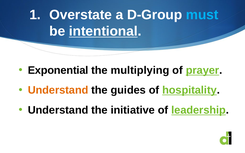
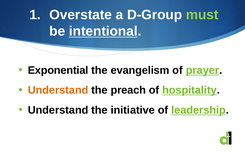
must colour: light blue -> light green (202, 15)
multiplying: multiplying -> evangelism (140, 70)
guides: guides -> preach (128, 90)
